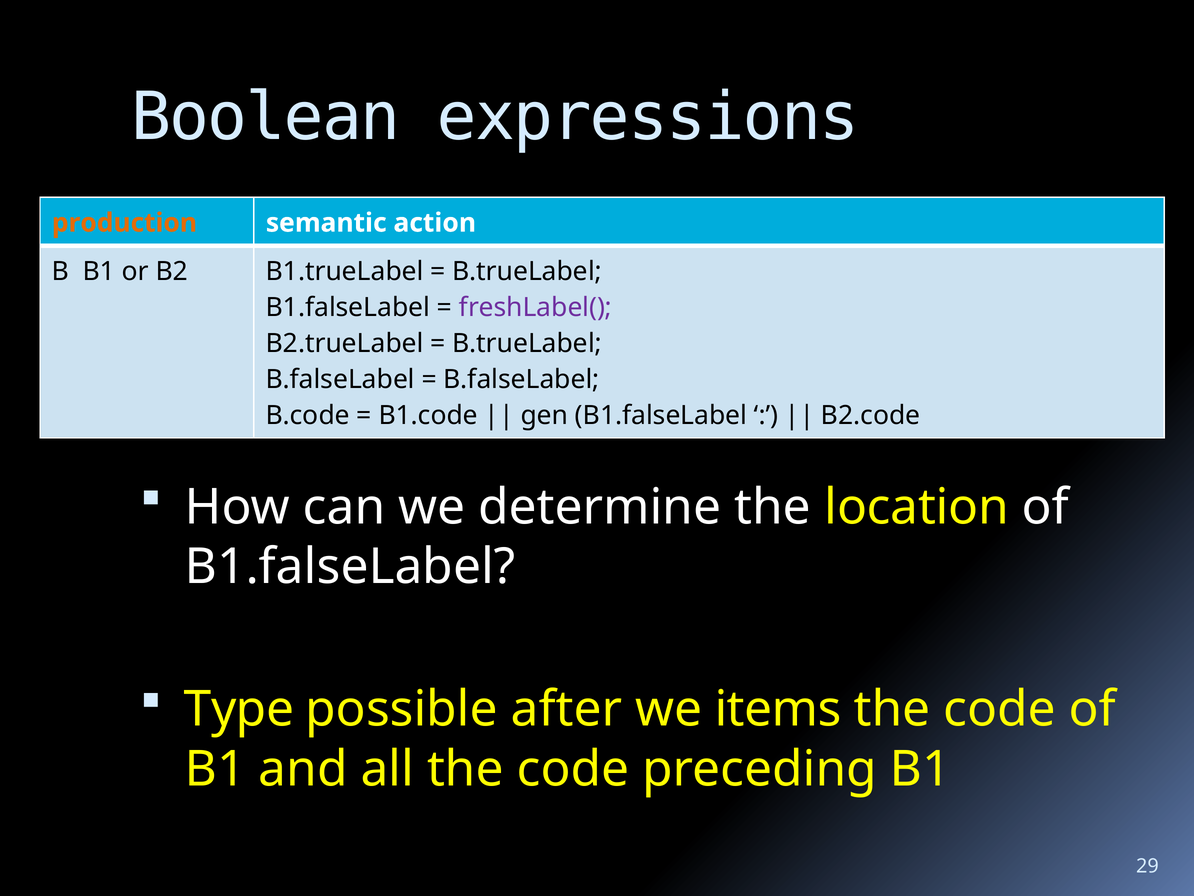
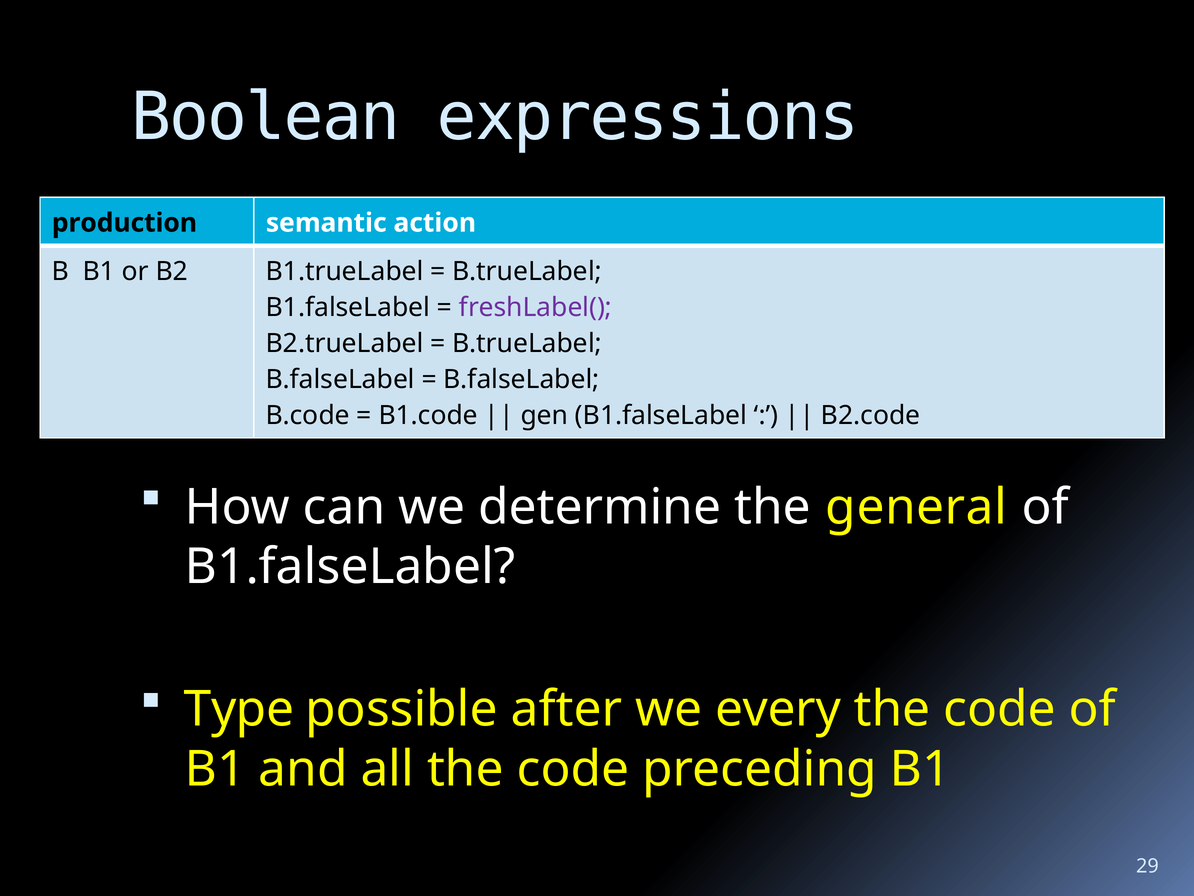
production colour: orange -> black (124, 223)
location: location -> general (916, 507)
items: items -> every (778, 709)
